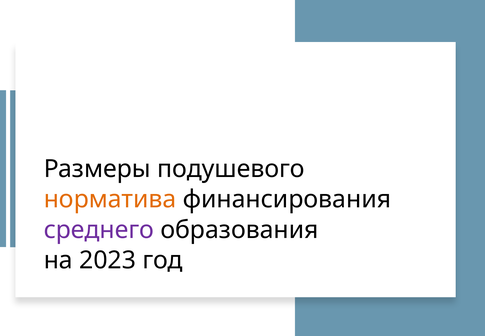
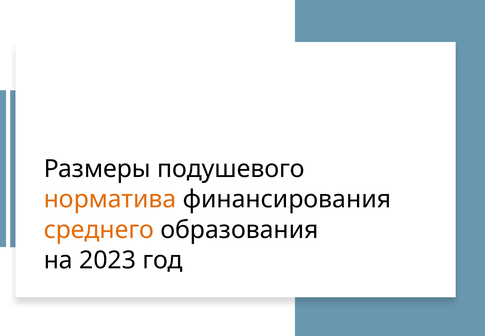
среднего colour: purple -> orange (99, 230)
